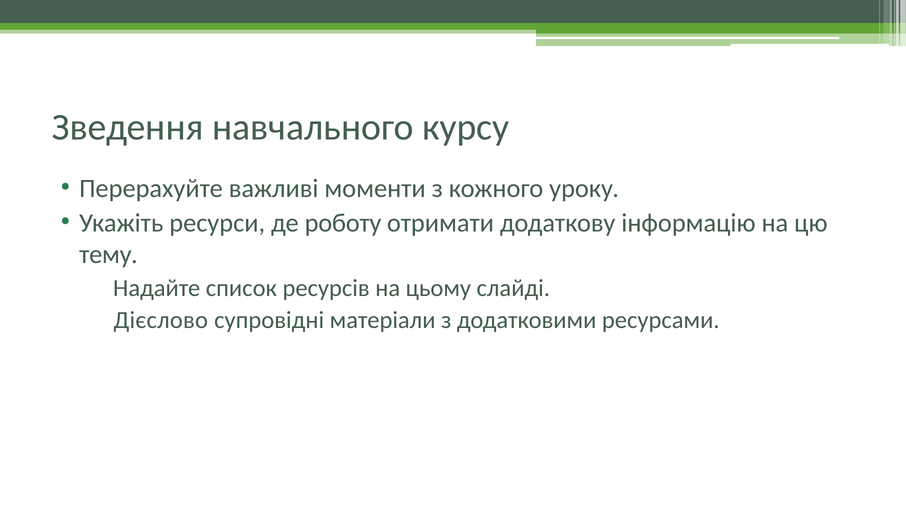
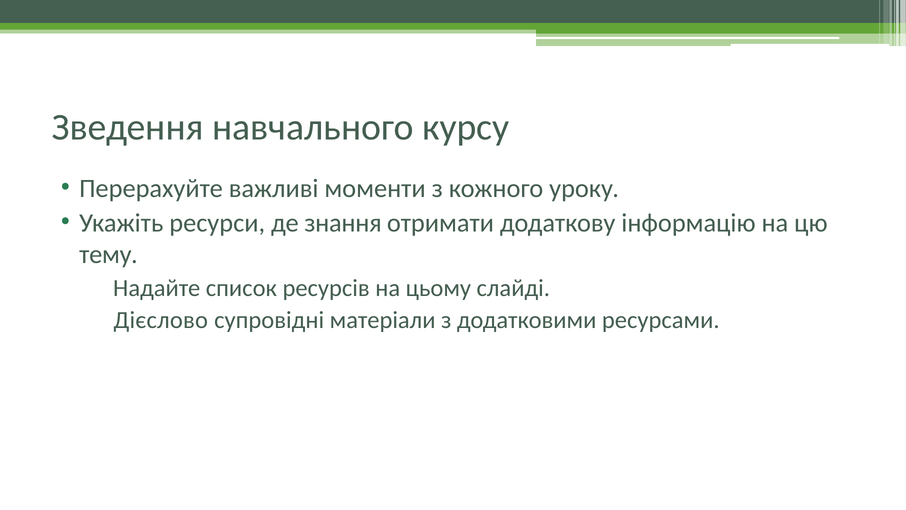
роботу: роботу -> знання (343, 223)
